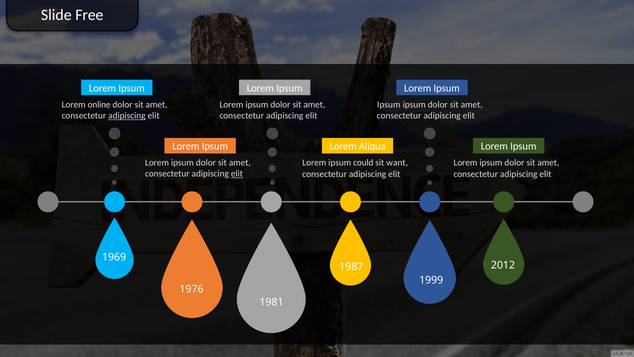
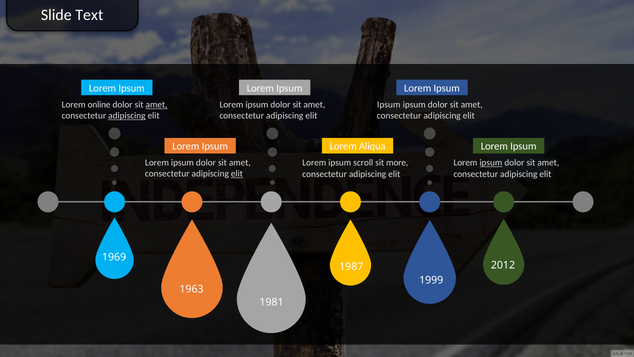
Free: Free -> Text (89, 15)
amet underline: none -> present (156, 104)
could: could -> scroll (363, 163)
want: want -> more (397, 163)
ipsum underline: none -> present (491, 163)
1976: 1976 -> 1963 (192, 289)
